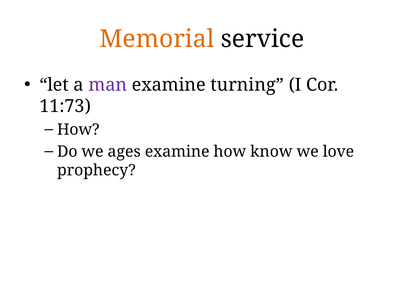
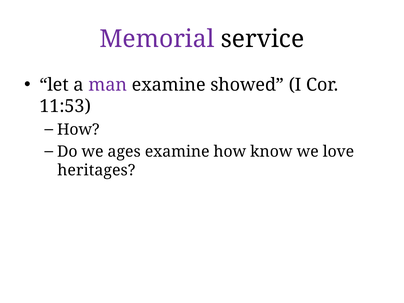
Memorial colour: orange -> purple (157, 39)
turning: turning -> showed (247, 85)
11:73: 11:73 -> 11:53 (65, 106)
prophecy: prophecy -> heritages (96, 170)
